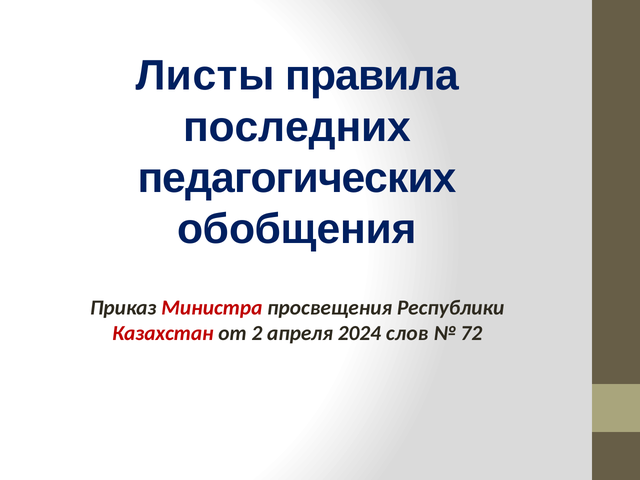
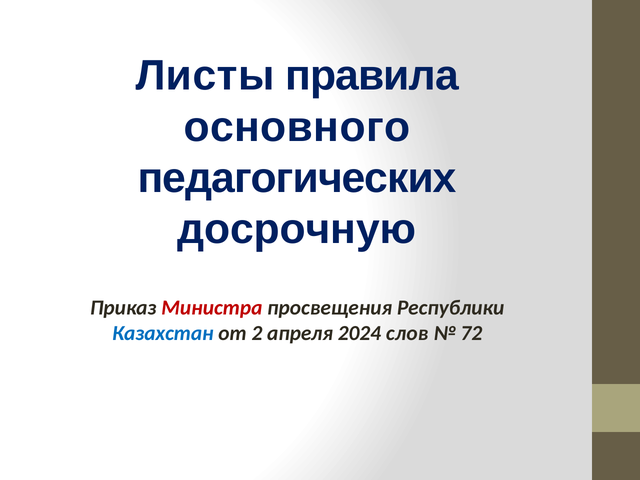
последних: последних -> основного (297, 127)
обобщения: обобщения -> досрочную (297, 229)
Казахстан colour: red -> blue (163, 333)
